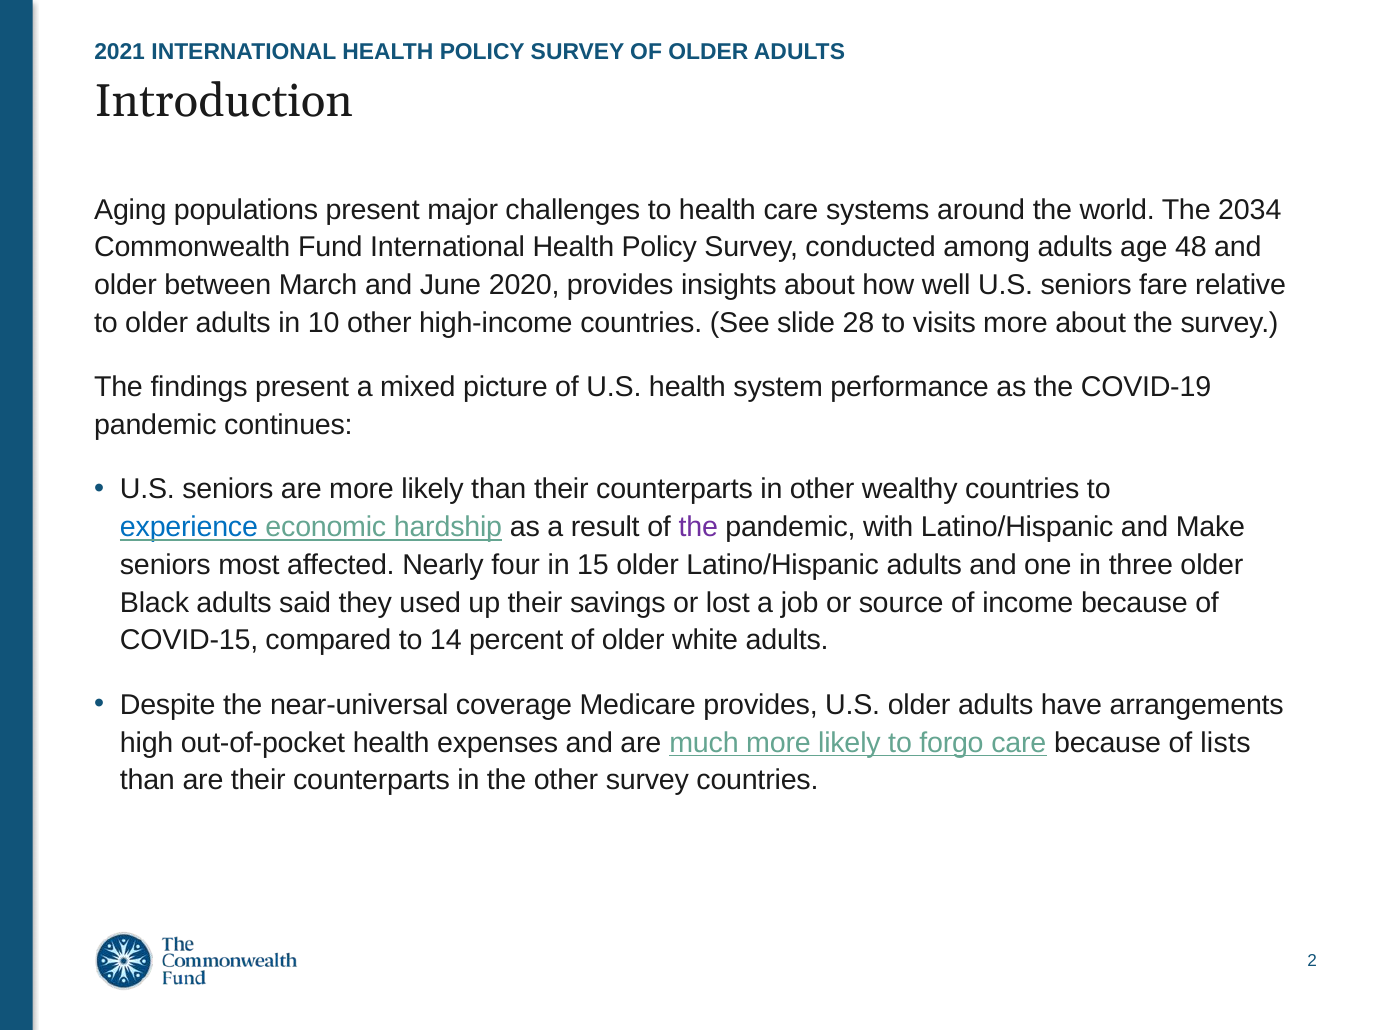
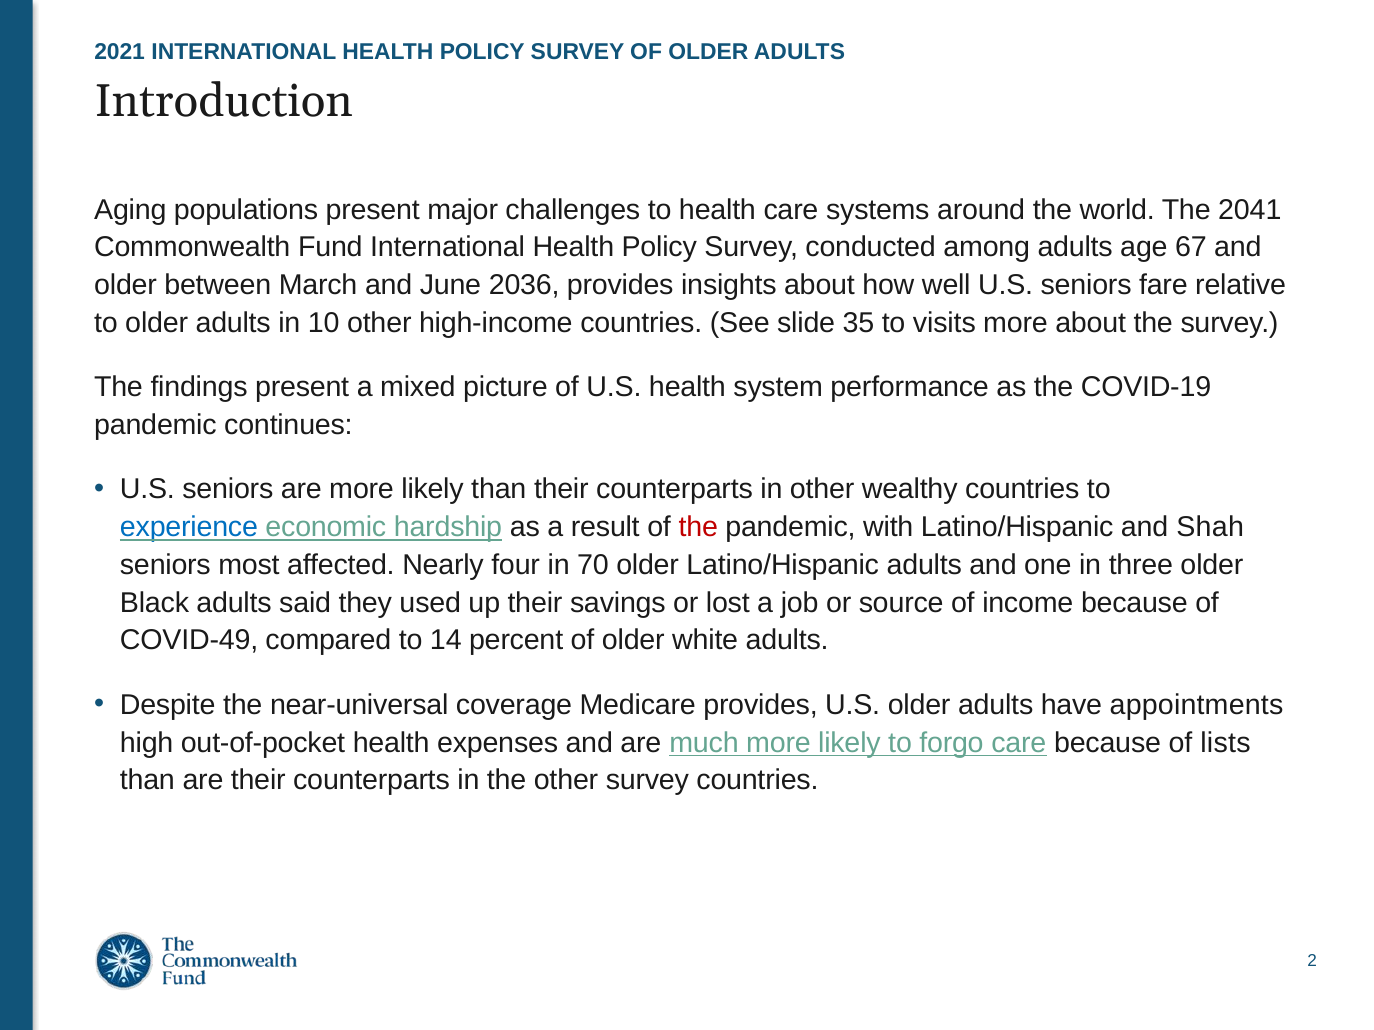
2034: 2034 -> 2041 (1250, 210)
48: 48 -> 67 (1191, 248)
2020: 2020 -> 2036 (524, 285)
28: 28 -> 35 (859, 323)
the colour: purple -> red (698, 528)
Make: Make -> Shah (1210, 528)
15: 15 -> 70 (593, 565)
COVID-15: COVID-15 -> COVID-49 (189, 641)
arrangements: arrangements -> appointments (1197, 705)
